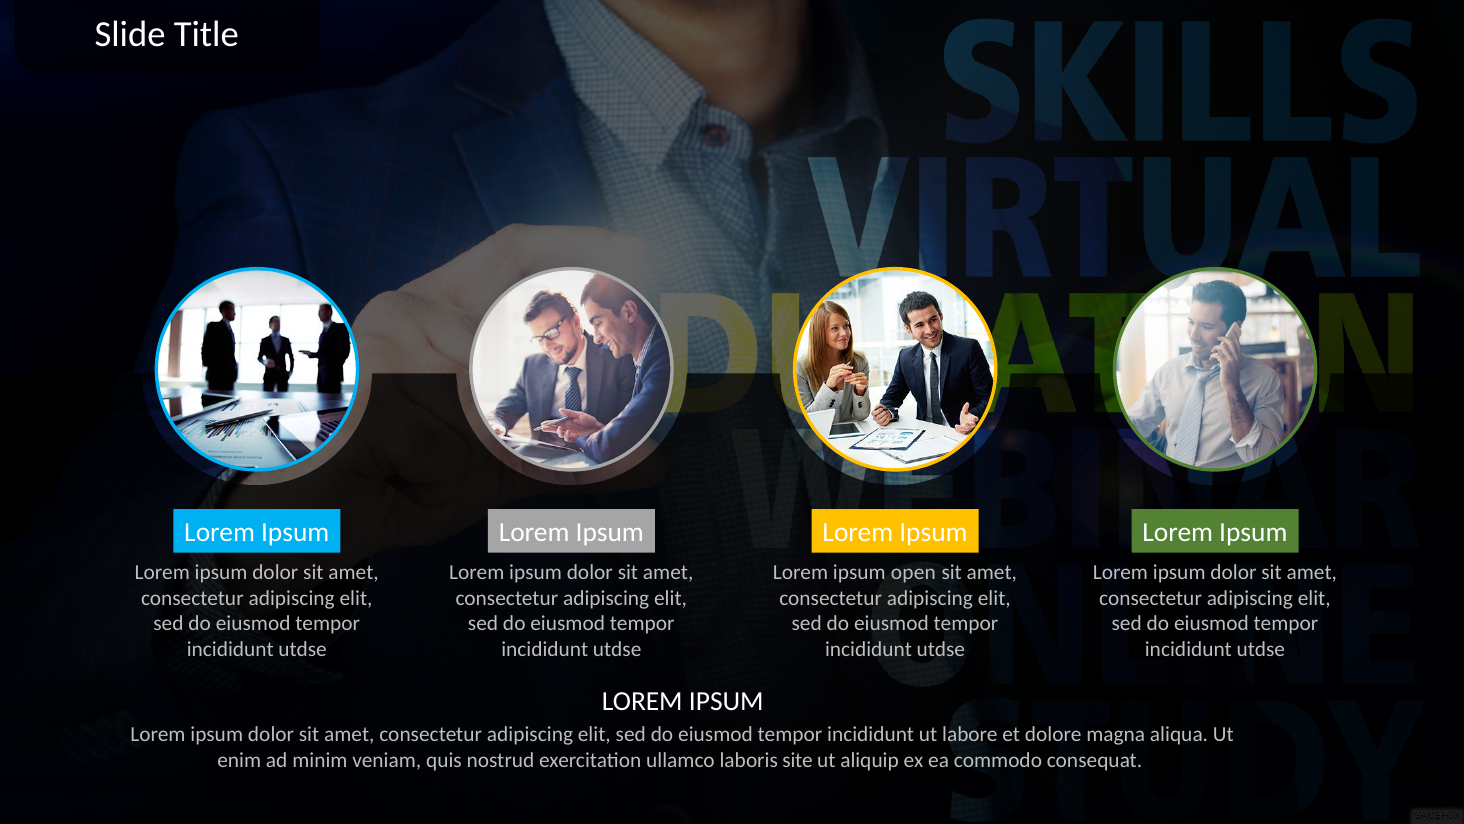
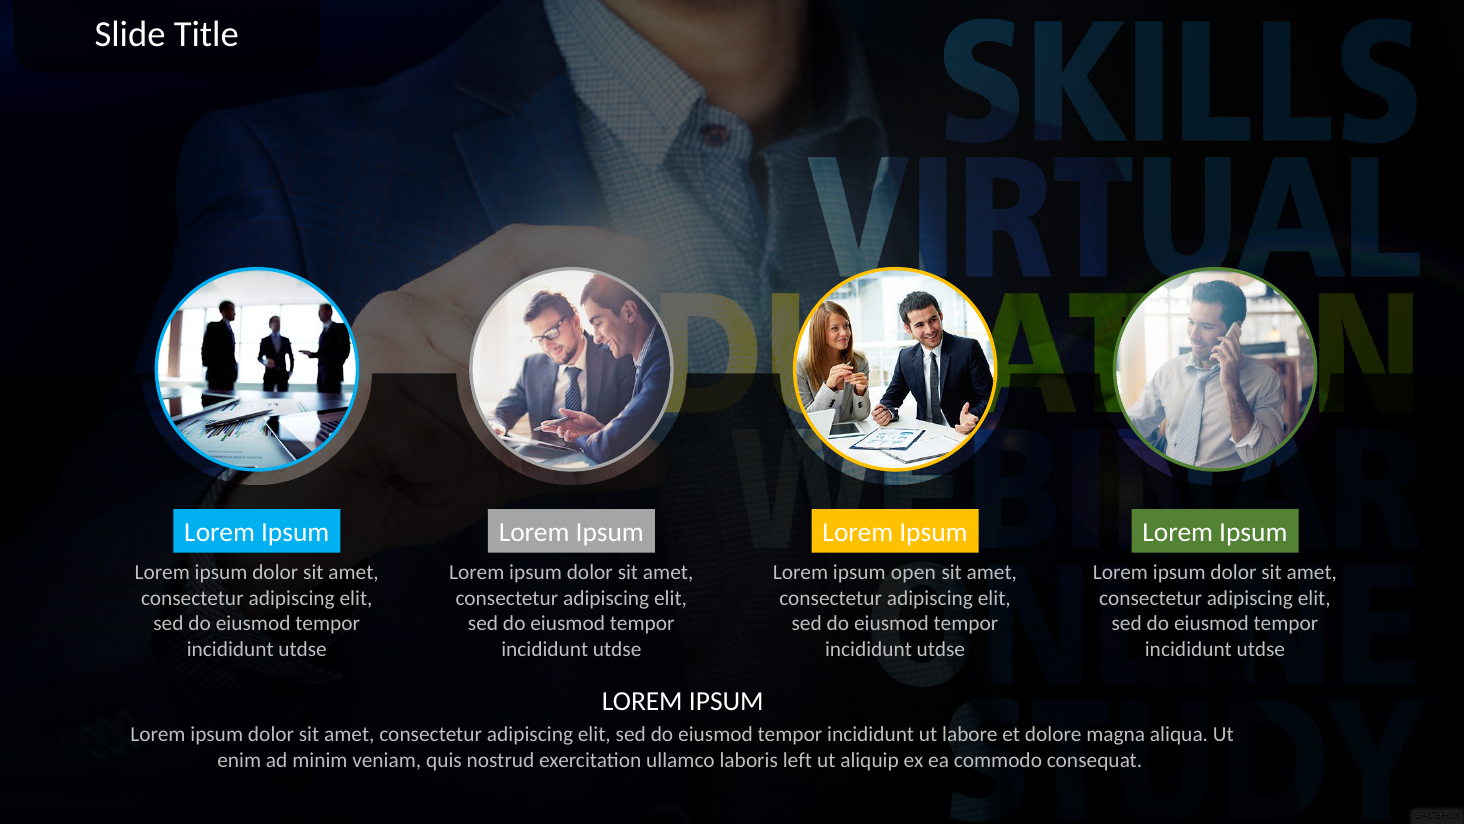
site: site -> left (797, 760)
